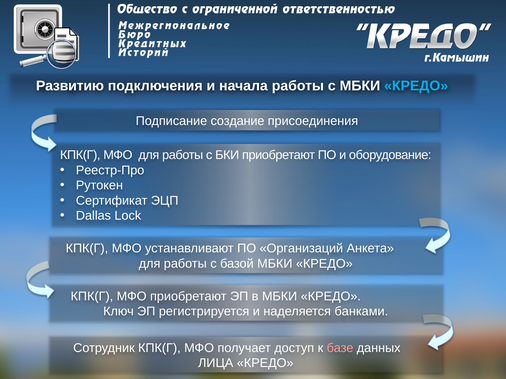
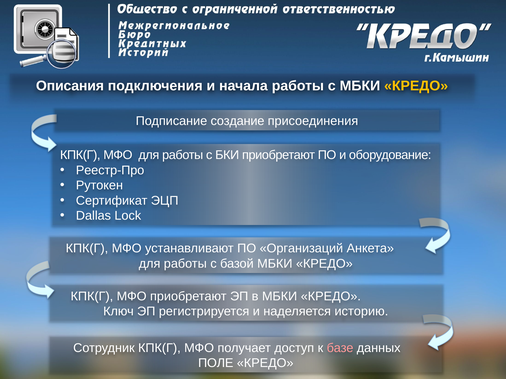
Развитию: Развитию -> Описания (70, 86)
КРЕДО colour: light blue -> yellow (416, 86)
банками: банками -> историю (361, 312)
ЛИЦА: ЛИЦА -> ПОЛЕ (216, 364)
